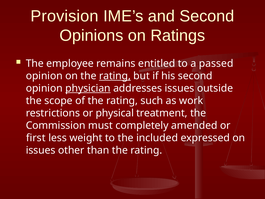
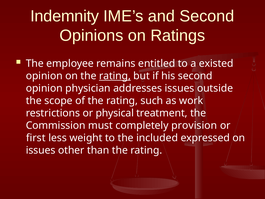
Provision: Provision -> Indemnity (65, 16)
passed: passed -> existed (216, 63)
physician underline: present -> none (88, 88)
amended: amended -> provision (194, 125)
